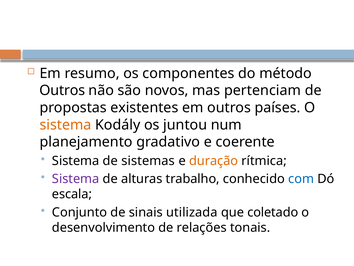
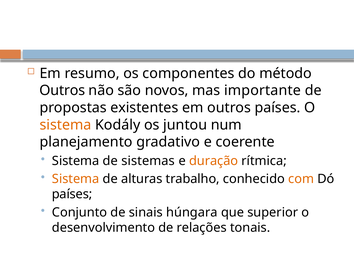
pertenciam: pertenciam -> importante (262, 90)
Sistema colour: purple -> orange (76, 179)
com colour: blue -> orange (301, 179)
escala: escala -> países (72, 194)
utilizada: utilizada -> húngara (192, 212)
coletado: coletado -> superior (273, 212)
